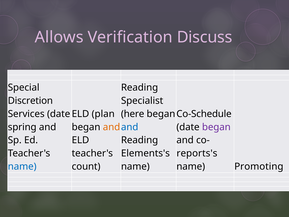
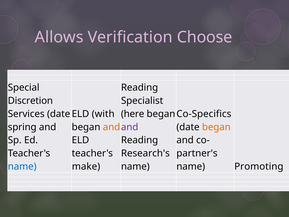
Discuss: Discuss -> Choose (205, 37)
plan: plan -> with (103, 114)
Co-Schedule: Co-Schedule -> Co-Specifics (204, 114)
and colour: blue -> purple (130, 127)
began colour: purple -> orange (216, 127)
Elements's: Elements's -> Research's (145, 153)
reports's: reports's -> partner's (197, 153)
count: count -> make (86, 166)
